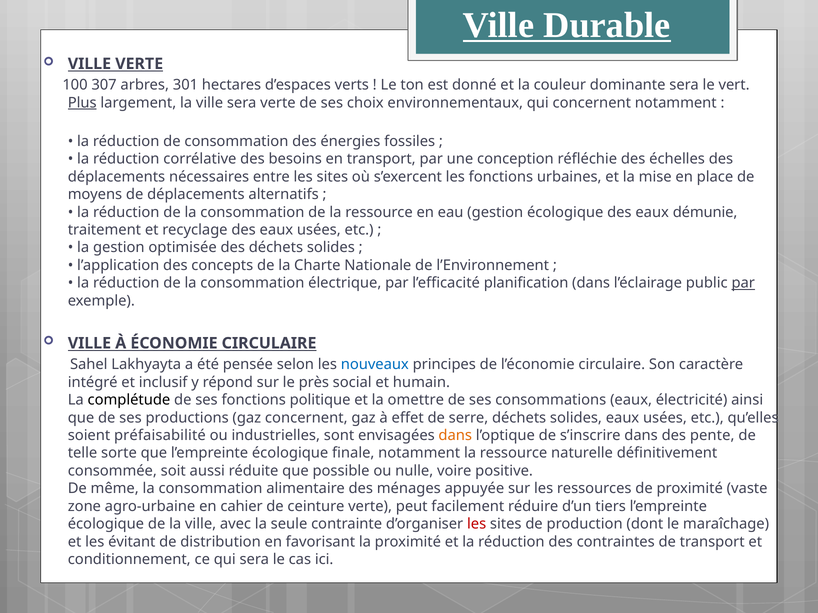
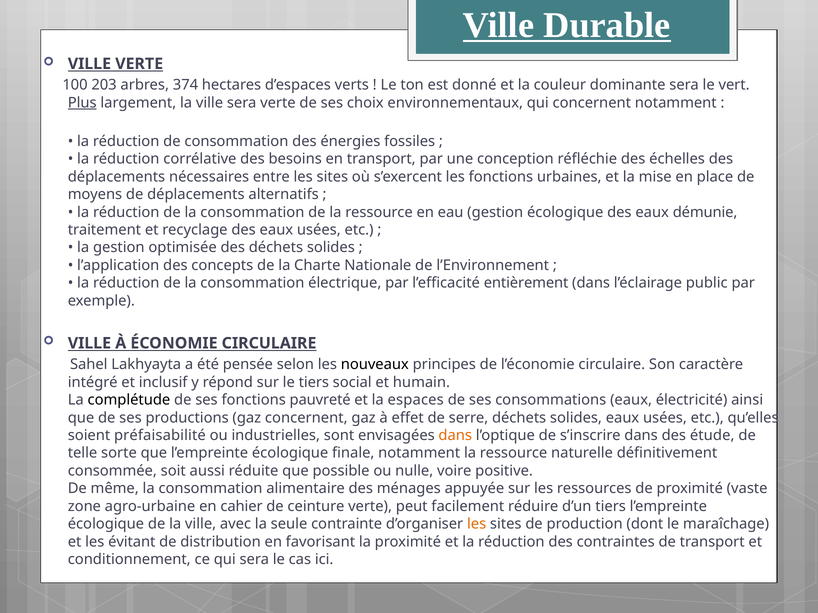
307: 307 -> 203 (104, 85)
301: 301 -> 374 (185, 85)
planification: planification -> entièrement (526, 283)
par underline: present -> none (743, 283)
nouveaux colour: blue -> black (375, 365)
le près: près -> tiers (314, 382)
politique: politique -> pauvreté (320, 400)
omettre: omettre -> espaces (416, 400)
pente: pente -> étude (712, 436)
les colour: red -> orange (477, 524)
